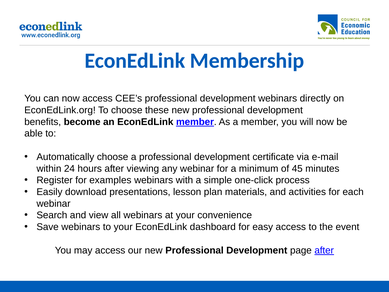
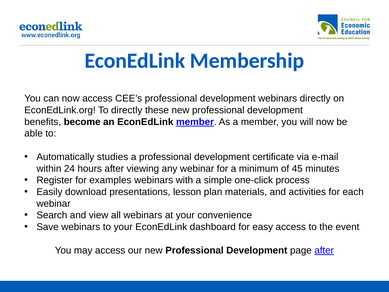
To choose: choose -> directly (127, 110)
Automatically choose: choose -> studies (113, 157)
